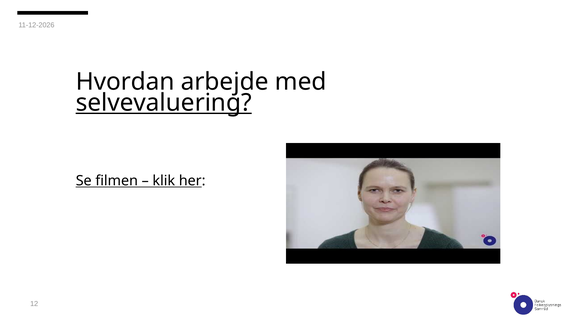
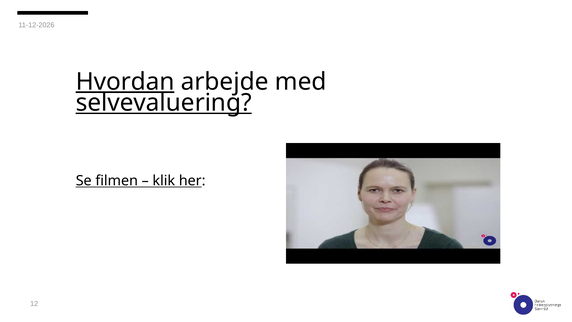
Hvordan underline: none -> present (125, 82)
